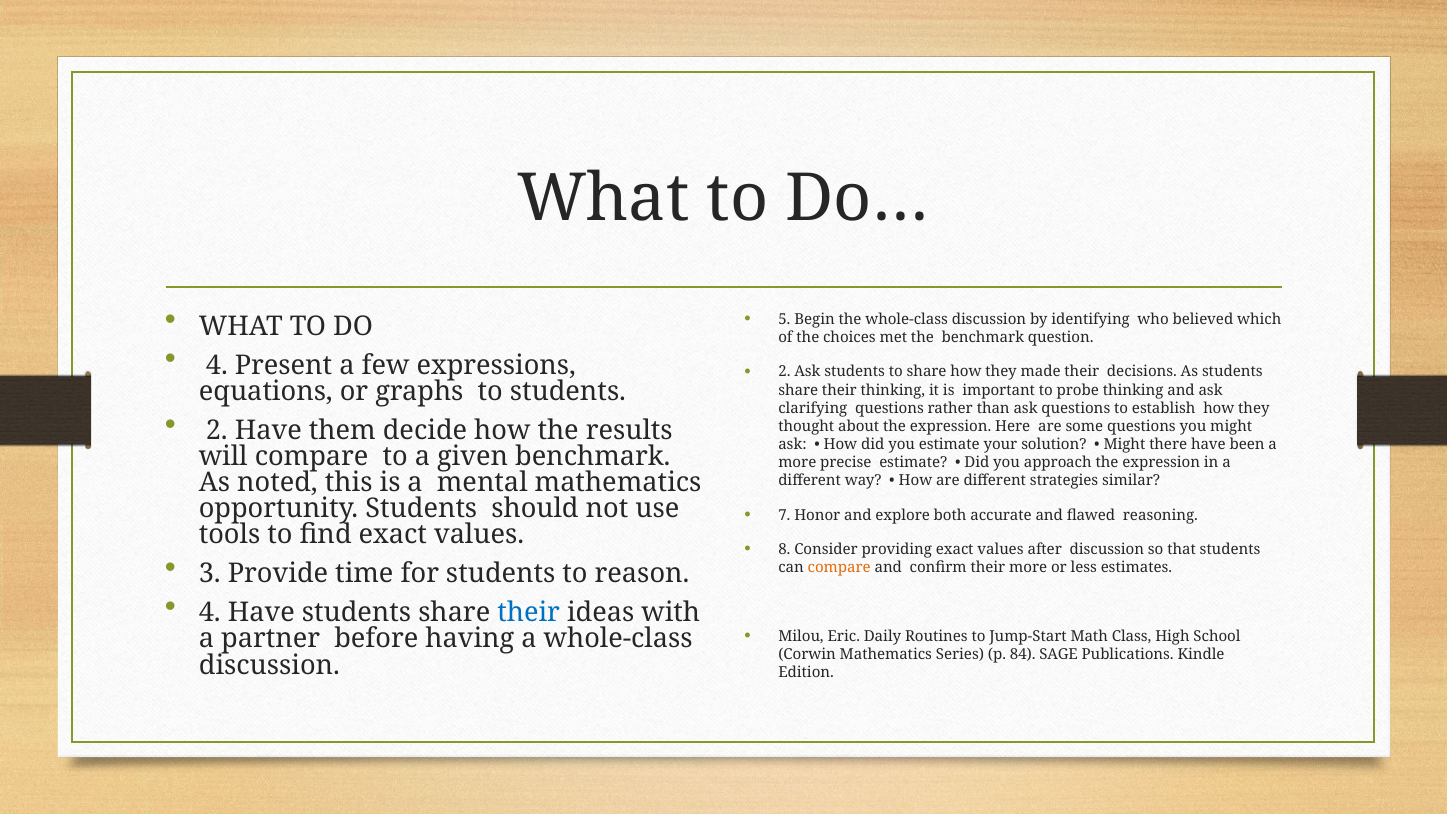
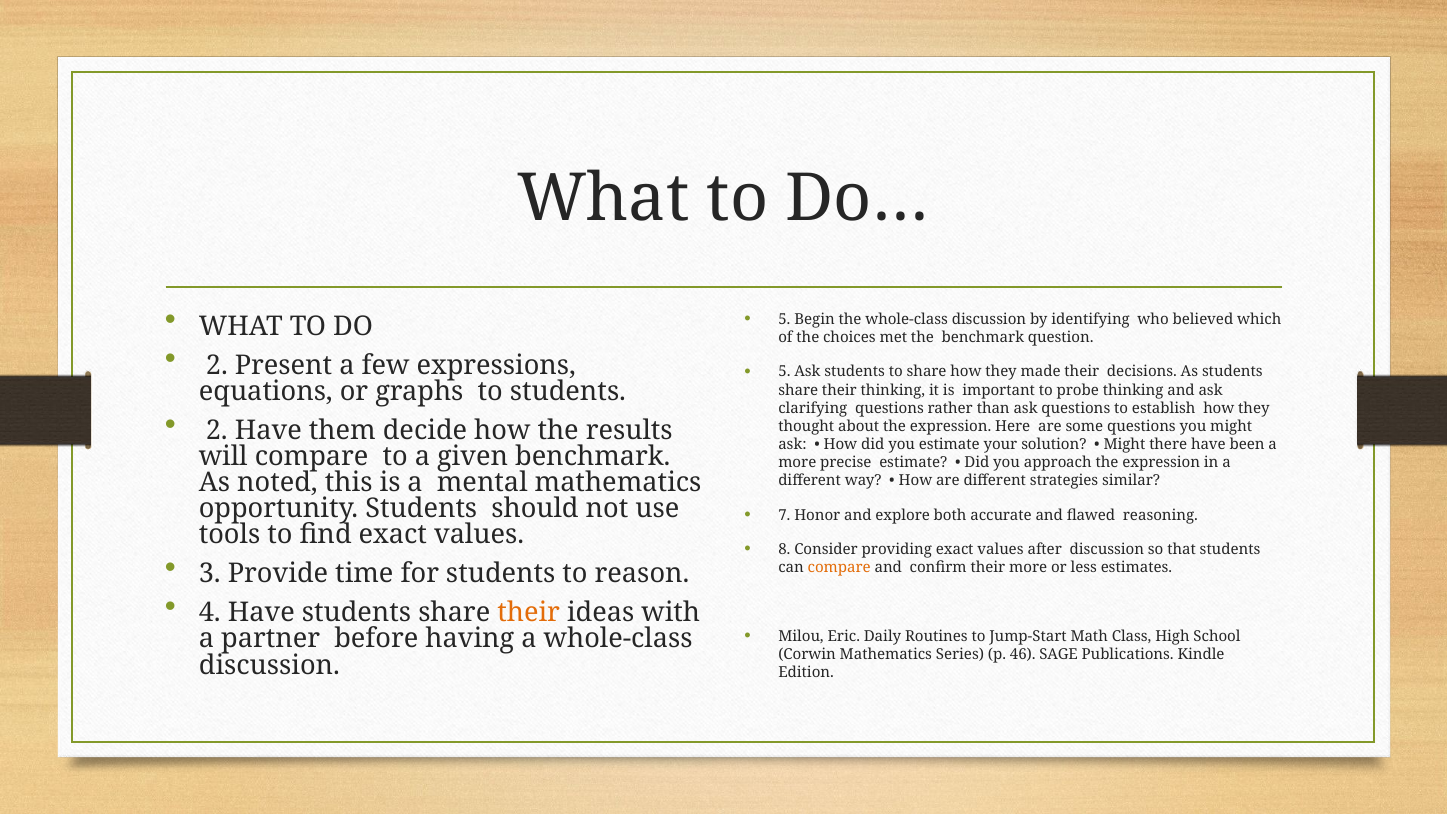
4: 4 -> 2 (217, 365)
2: 2 -> 5 (784, 372)
their colour: blue -> orange (529, 613)
84: 84 -> 46 (1023, 654)
